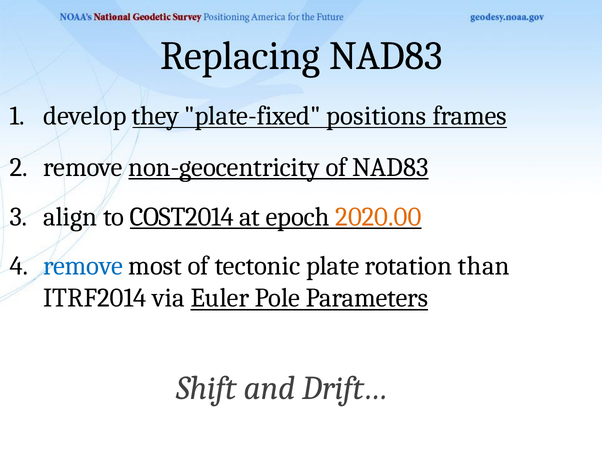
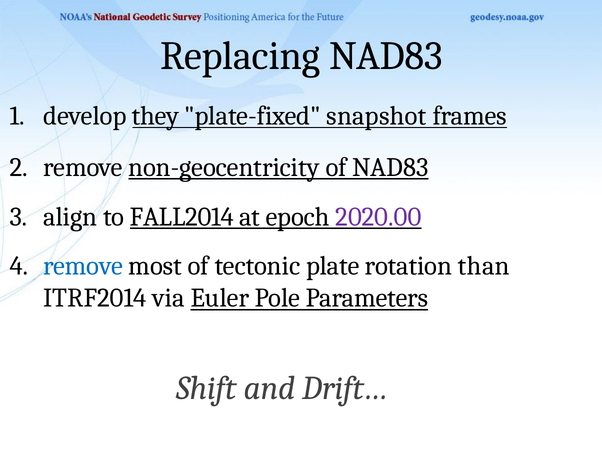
positions: positions -> snapshot (376, 116)
COST2014: COST2014 -> FALL2014 (182, 216)
2020.00 colour: orange -> purple (378, 216)
